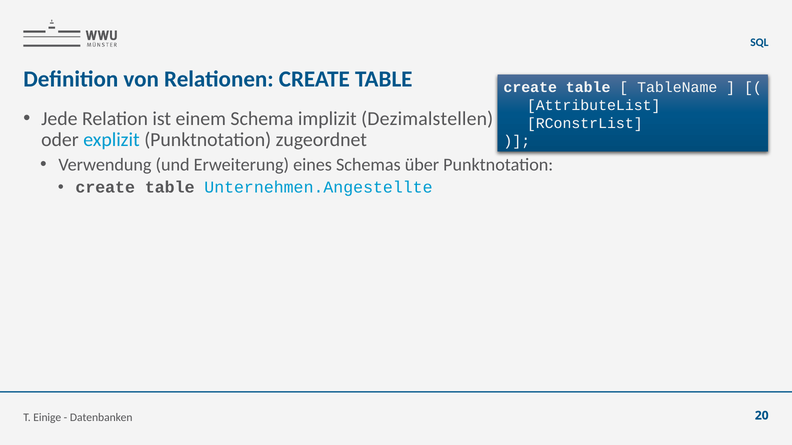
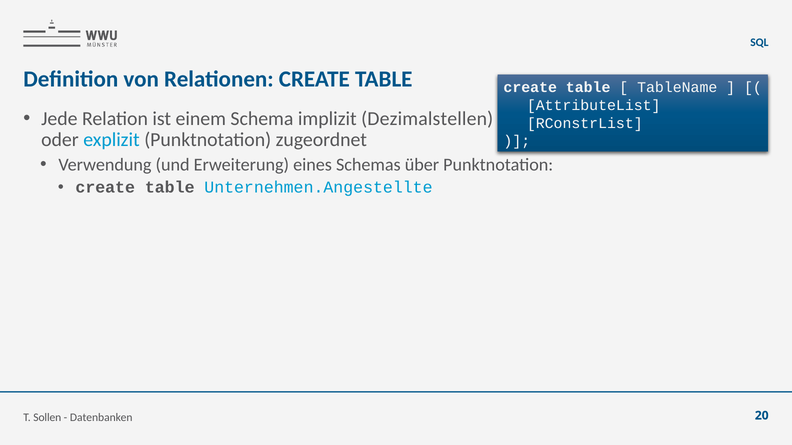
Einige: Einige -> Sollen (47, 418)
